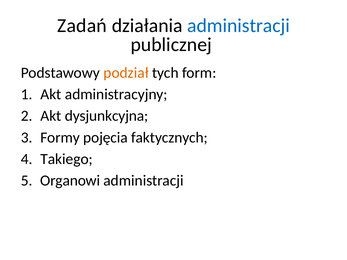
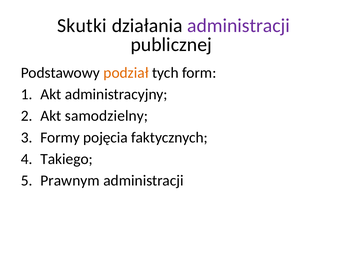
Zadań: Zadań -> Skutki (82, 26)
administracji colour: blue -> purple (238, 26)
dysjunkcyjna: dysjunkcyjna -> samodzielny (106, 116)
Organowi: Organowi -> Prawnym (70, 181)
